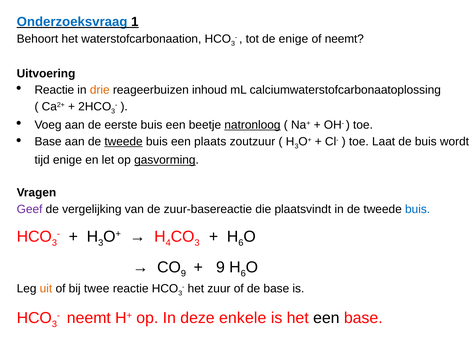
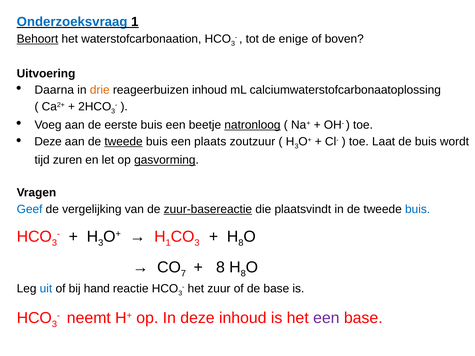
Behoort underline: none -> present (37, 39)
of neemt: neemt -> boven (344, 39)
Reactie: Reactie -> Daarna (54, 90)
Base: Base -> Deze (48, 142)
tijd enige: enige -> zuren (67, 160)
Geef colour: purple -> blue (30, 209)
zuur-basereactie underline: none -> present (208, 209)
4: 4 -> 1 (168, 243)
6: 6 -> 8 (241, 243)
9: 9 -> 7 (183, 274)
9: 9 -> 8 (220, 268)
6: 6 -> 8 (243, 274)
uit colour: orange -> blue (46, 289)
twee: twee -> hand (97, 289)
deze enkele: enkele -> inhoud (243, 318)
een colour: black -> purple (326, 318)
